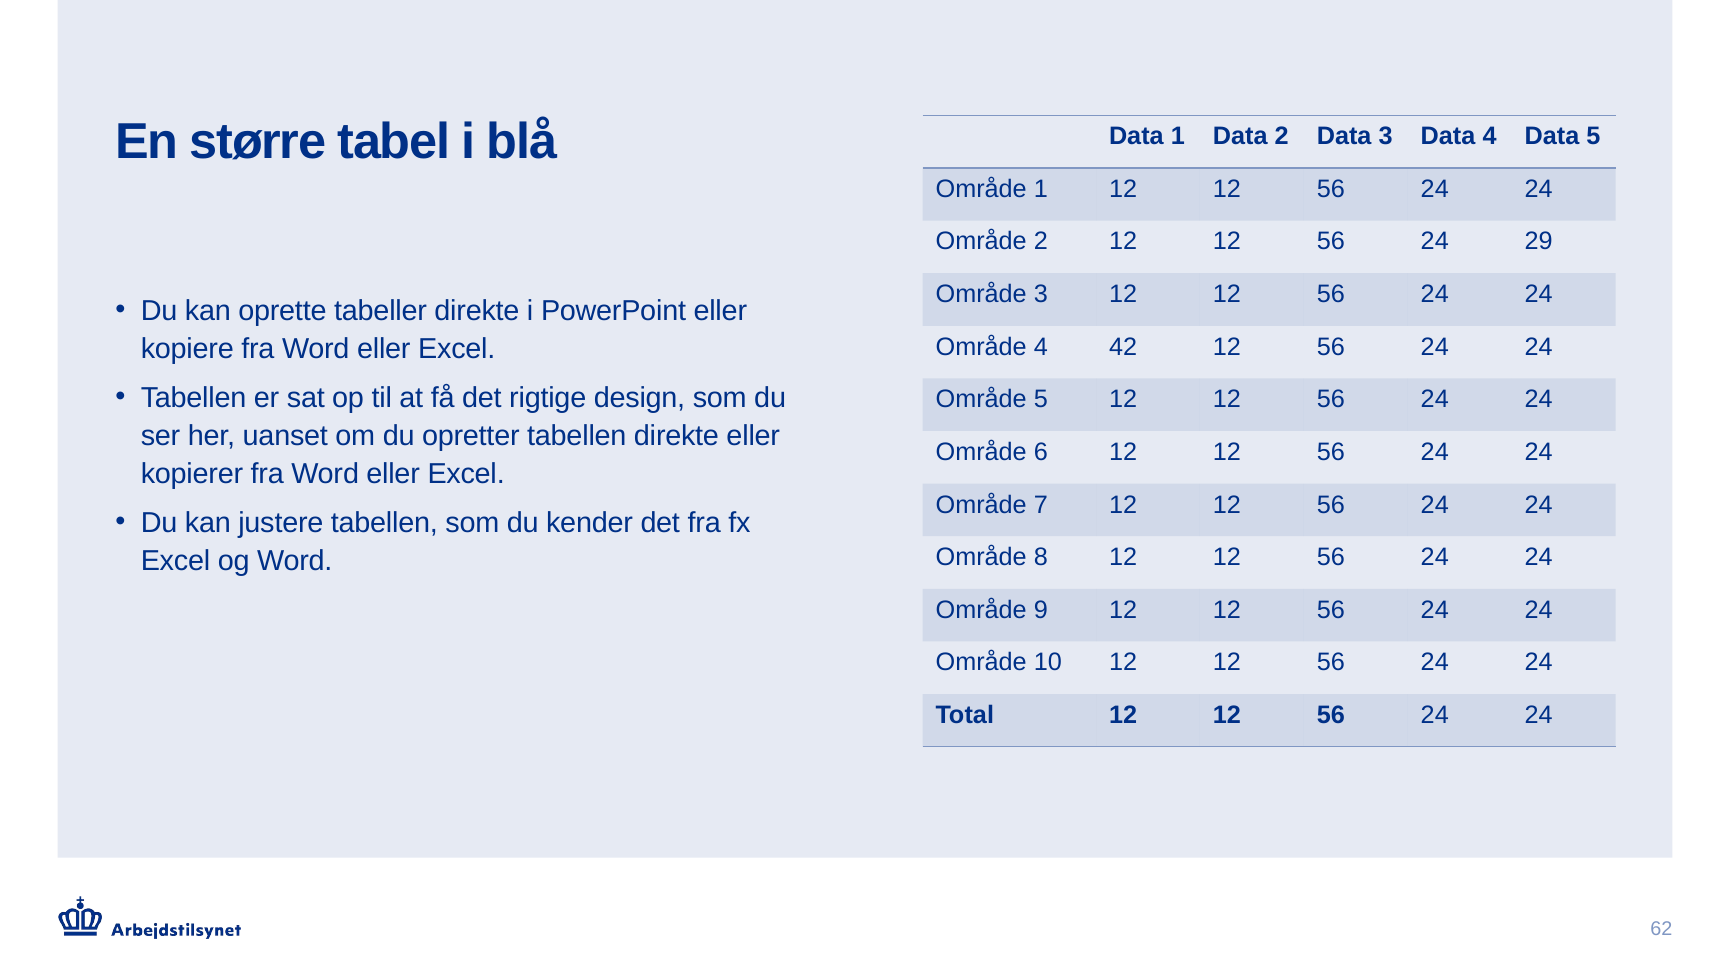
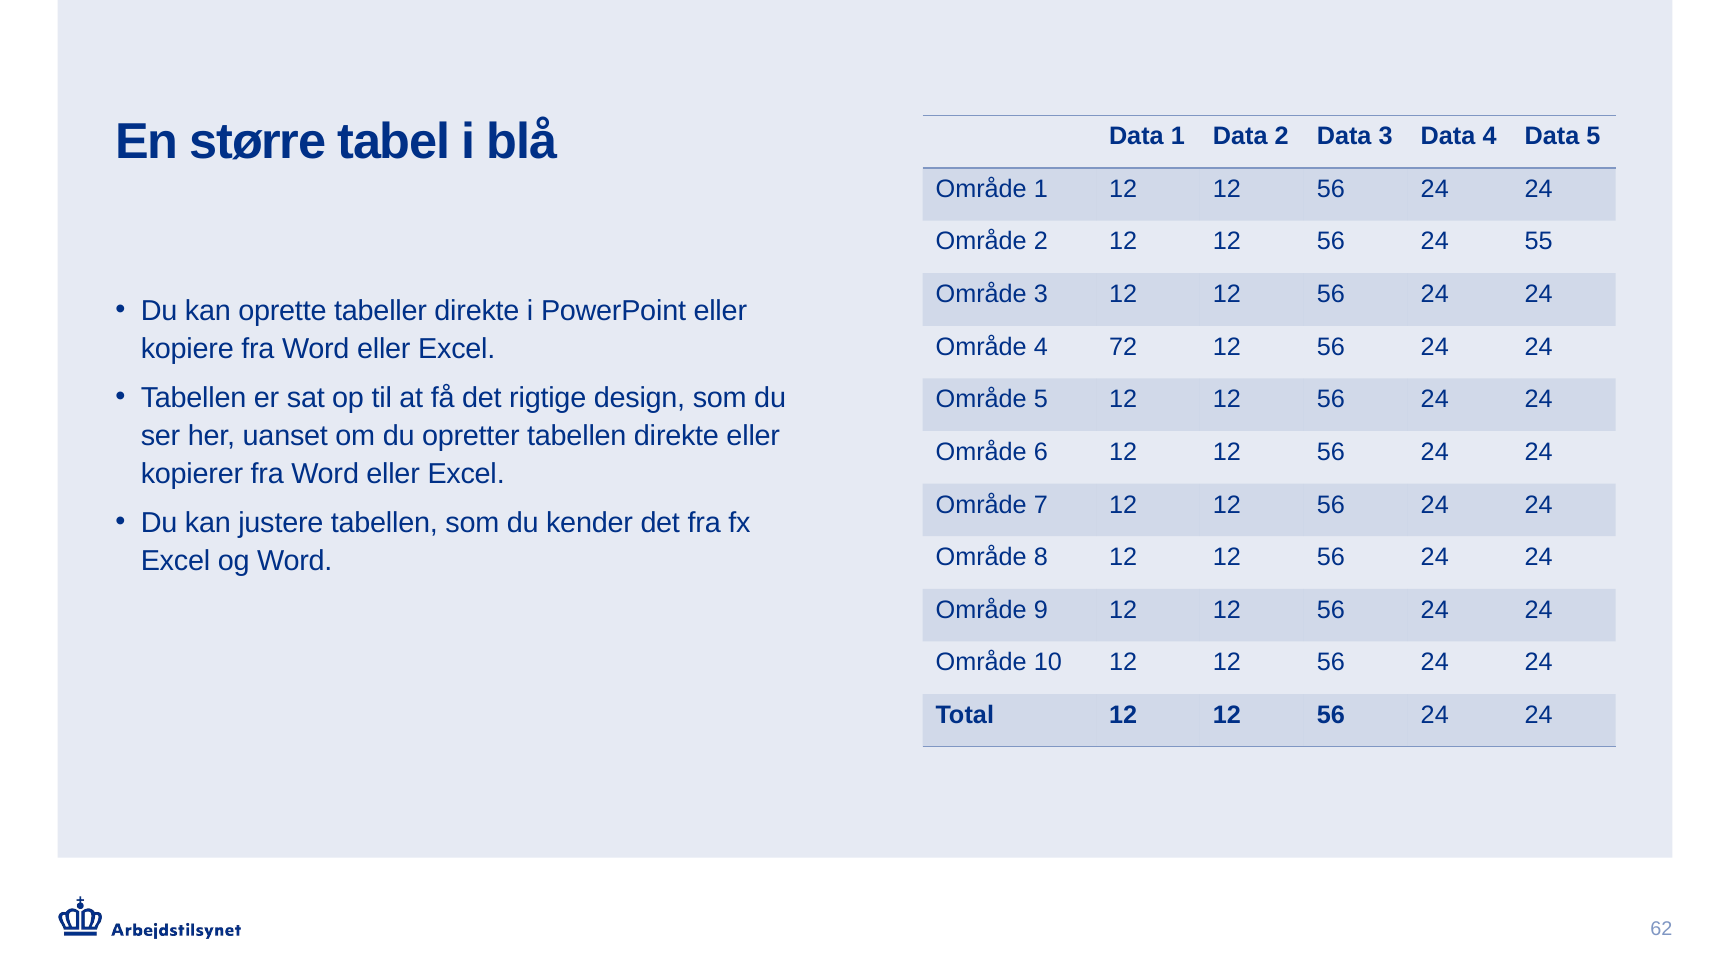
29: 29 -> 55 (1539, 242)
42: 42 -> 72 (1123, 347)
